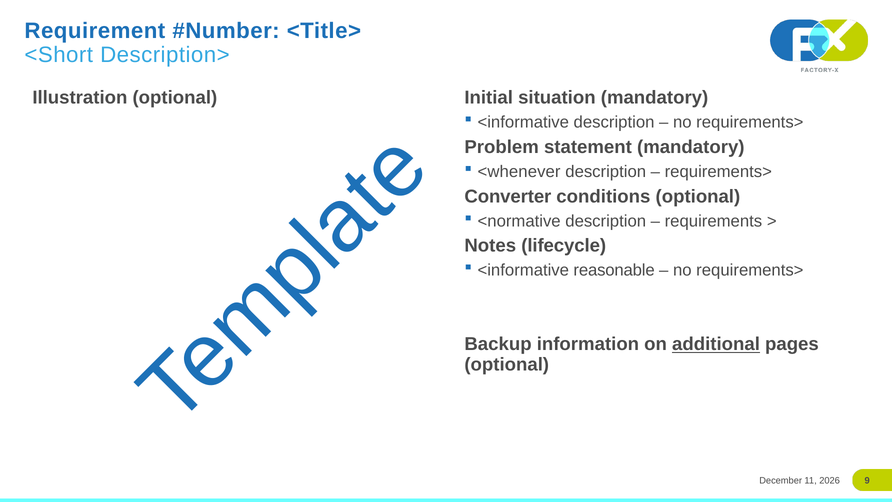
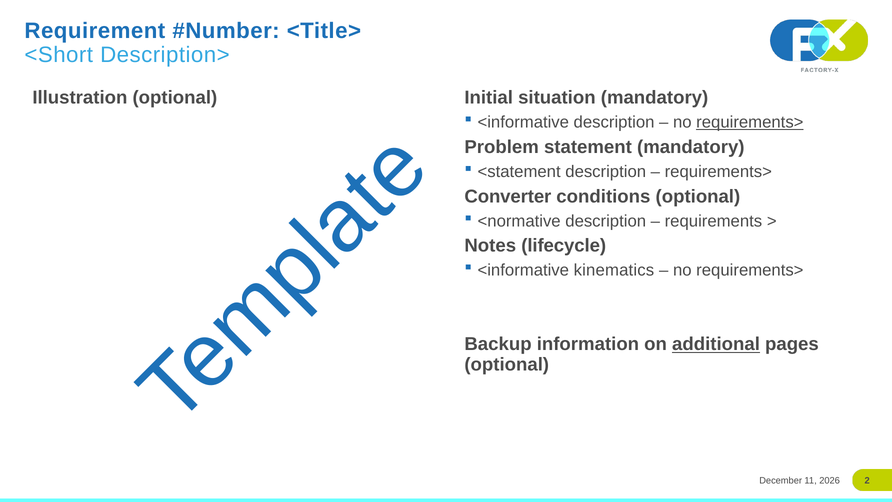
requirements> underline: none -> present (750, 122)
<whenever: <whenever -> <statement (519, 172)
reasonable: reasonable -> kinematics (614, 270)
9: 9 -> 2 (867, 480)
